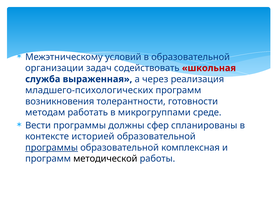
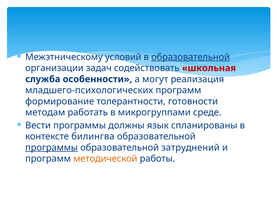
образовательной underline: none -> present (191, 57)
выраженная: выраженная -> особенности (97, 79)
через: через -> могут (155, 79)
возникновения: возникновения -> формирование (60, 101)
сфер: сфер -> язык (158, 125)
историей: историей -> билингва (93, 136)
комплексная: комплексная -> затруднений (190, 147)
методической colour: black -> orange (105, 158)
